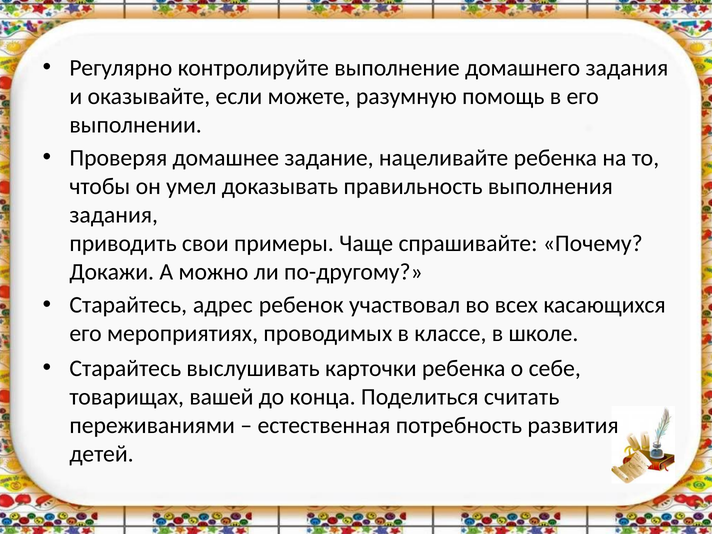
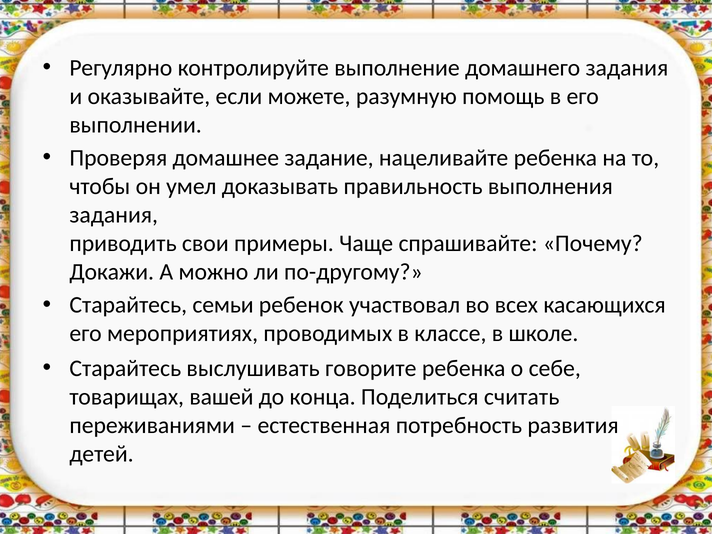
адрес: адрес -> семьи (223, 305)
карточки: карточки -> говорите (371, 368)
